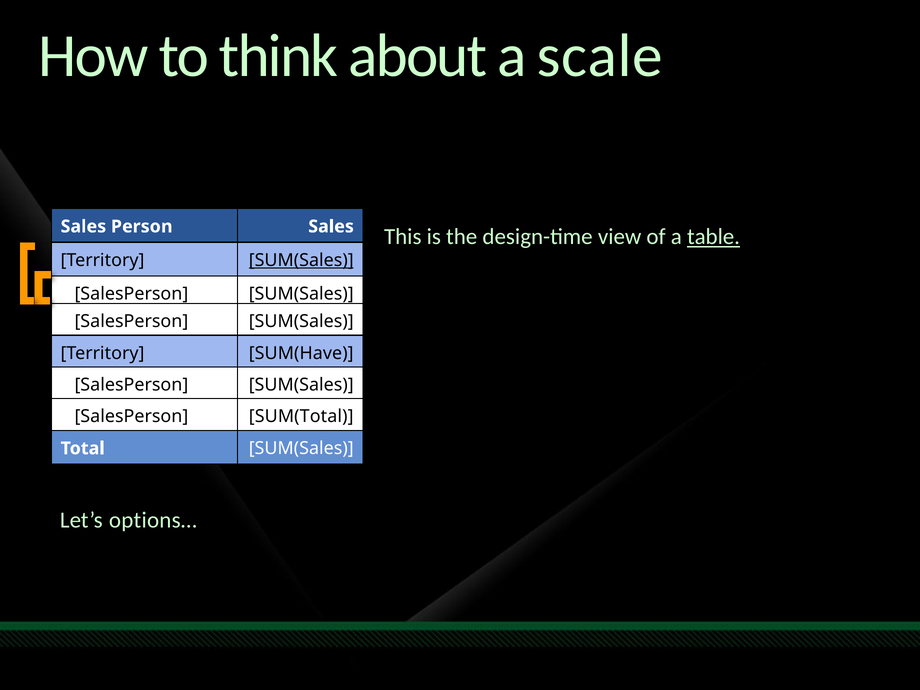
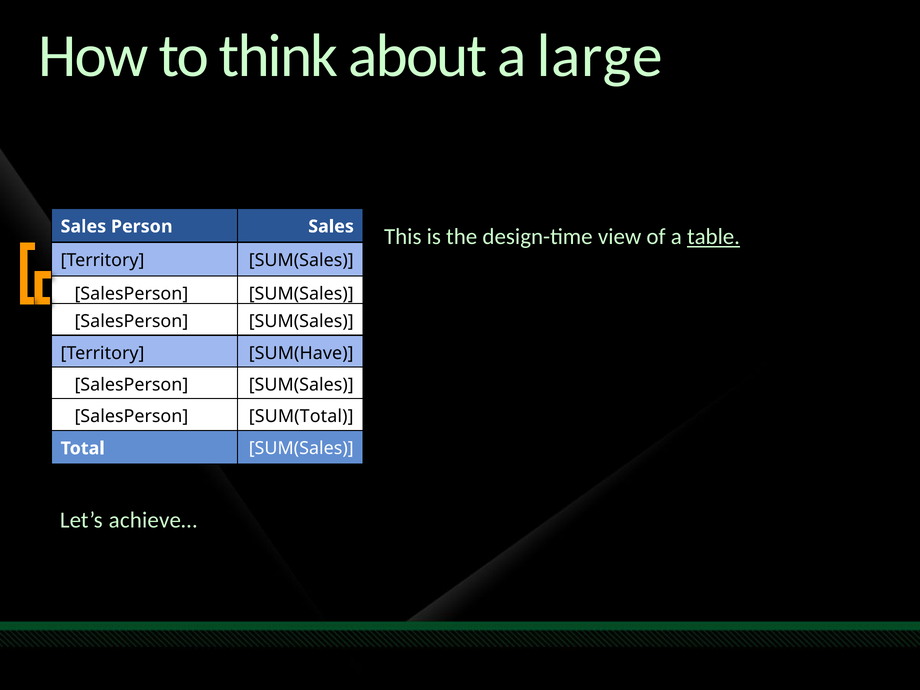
scale: scale -> large (600, 56)
SUM(Sales underline: present -> none (301, 260)
options…: options… -> achieve… (153, 520)
